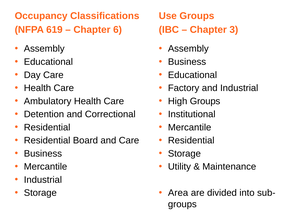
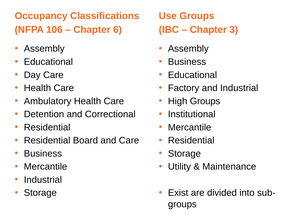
619: 619 -> 106 (54, 30)
Area: Area -> Exist (178, 193)
